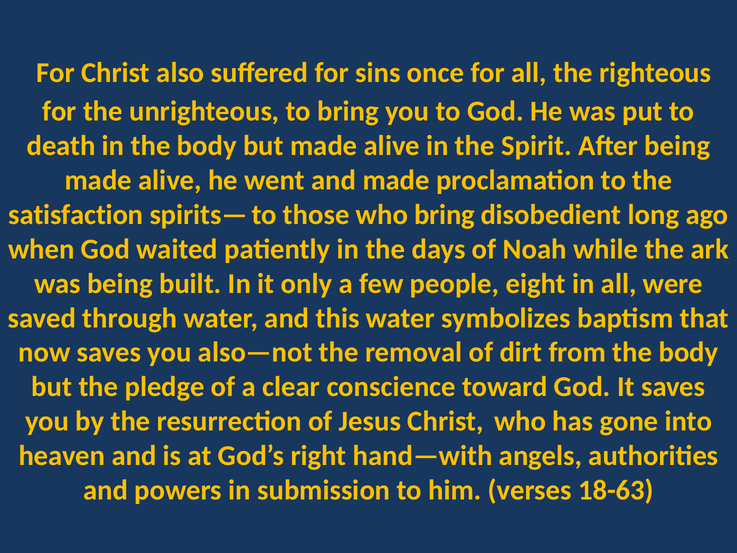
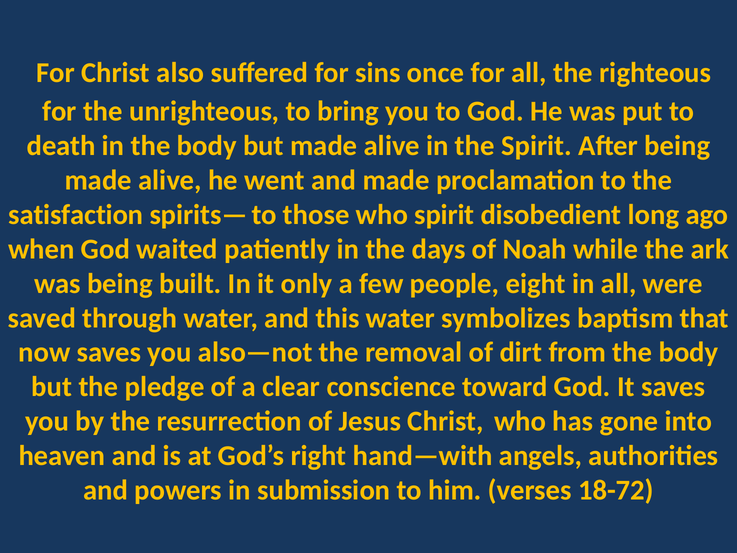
who bring: bring -> spirit (444, 215)
18-63: 18-63 -> 18-72 (616, 490)
